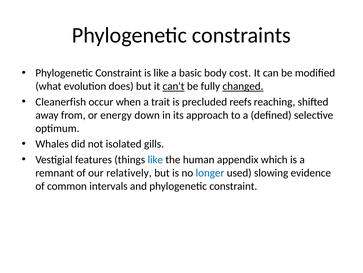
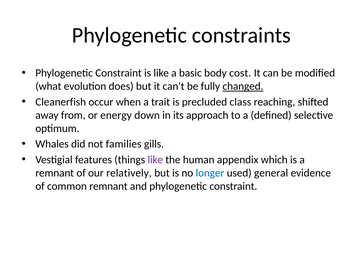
can't underline: present -> none (174, 86)
reefs: reefs -> class (240, 102)
isolated: isolated -> families (124, 144)
like colour: blue -> purple (155, 159)
slowing: slowing -> general (271, 172)
common intervals: intervals -> remnant (108, 186)
